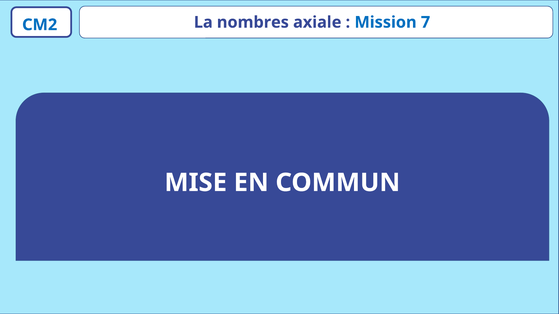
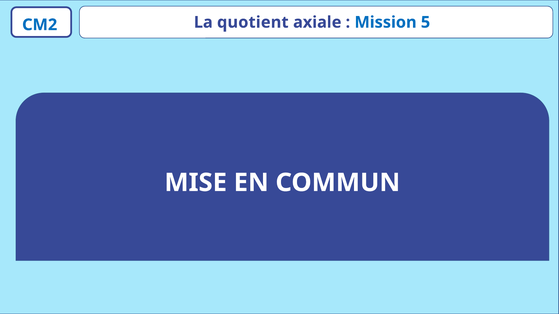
nombres: nombres -> quotient (253, 22)
7: 7 -> 5 (425, 22)
